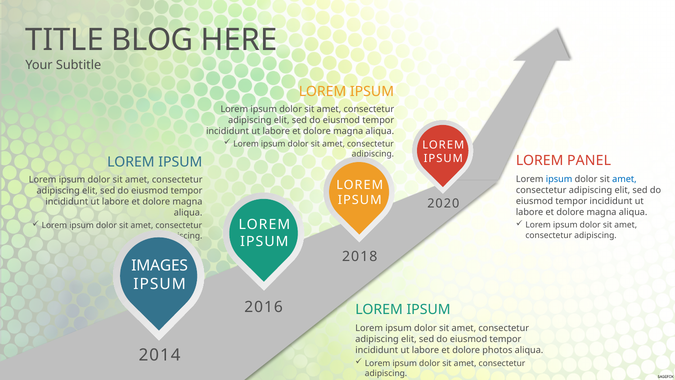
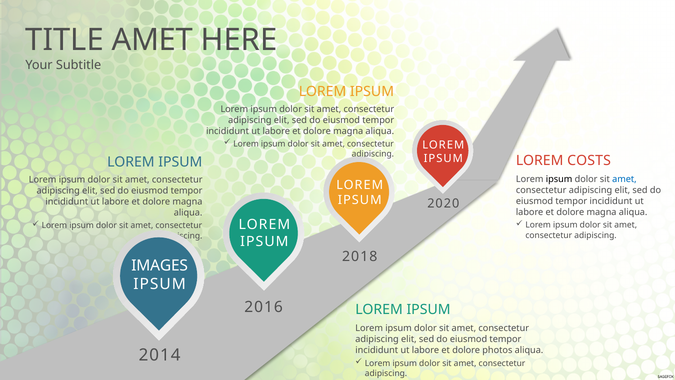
TITLE BLOG: BLOG -> AMET (152, 40)
PANEL: PANEL -> COSTS (589, 161)
ipsum colour: blue -> black (559, 179)
